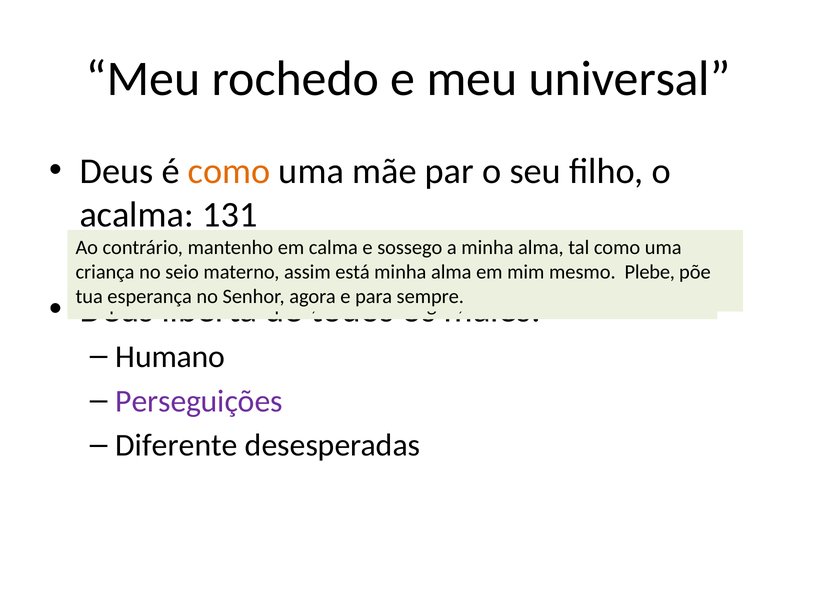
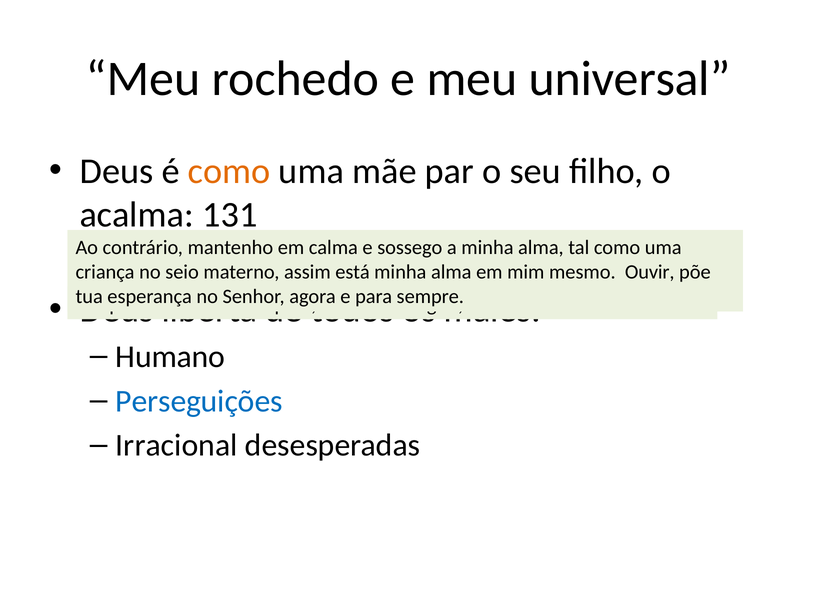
Plebe: Plebe -> Ouvir (650, 272)
Perseguições colour: purple -> blue (199, 402)
Diferente: Diferente -> Irracional (177, 446)
